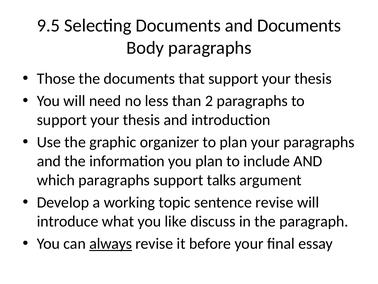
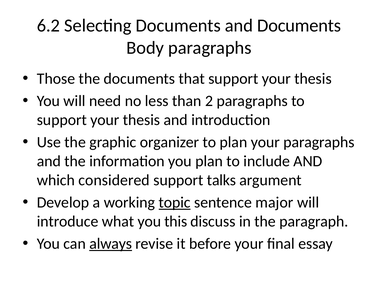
9.5: 9.5 -> 6.2 (48, 26)
which paragraphs: paragraphs -> considered (114, 180)
topic underline: none -> present (175, 202)
sentence revise: revise -> major (274, 202)
like: like -> this (176, 221)
